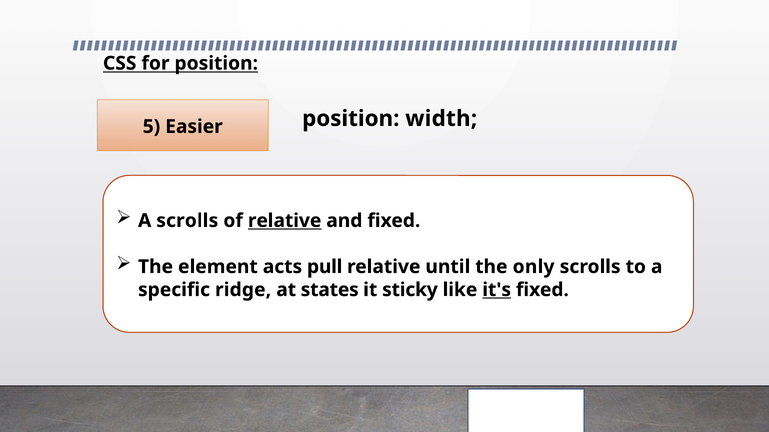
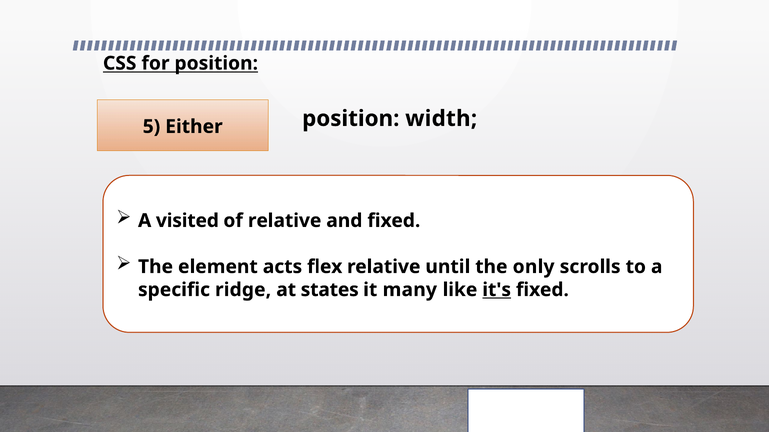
Easier: Easier -> Either (194, 127)
A scrolls: scrolls -> visited (187, 221)
relative underline: present -> none (285, 221)
pull: pull -> flex (325, 267)
sticky: sticky -> many (410, 290)
